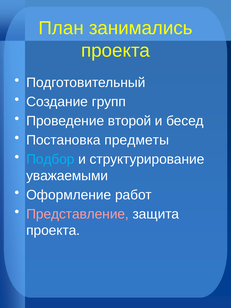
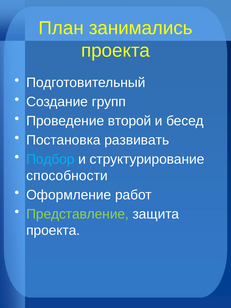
предметы: предметы -> развивать (137, 140)
уважаемыми: уважаемыми -> способности (67, 176)
Представление colour: pink -> light green (77, 214)
